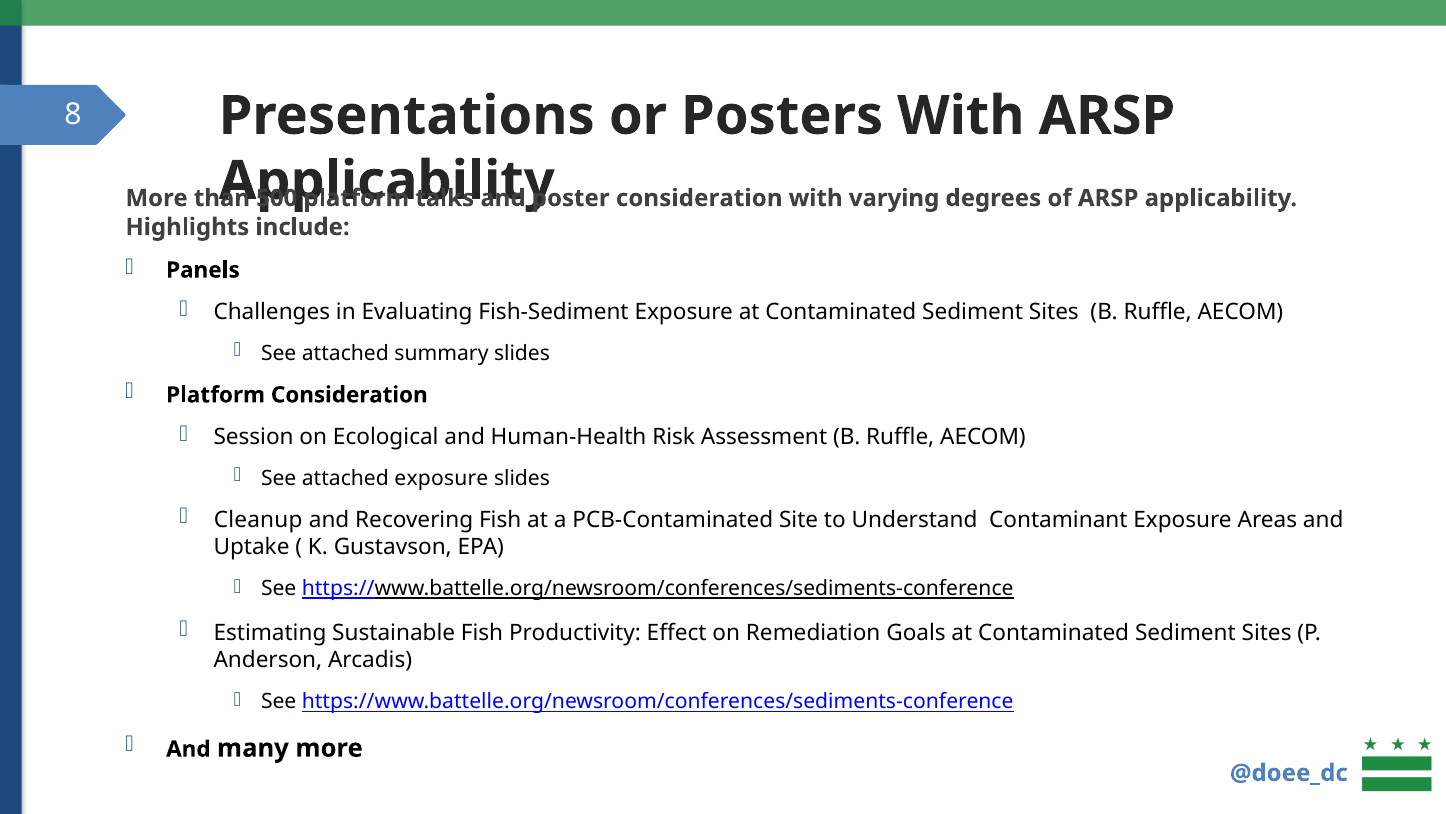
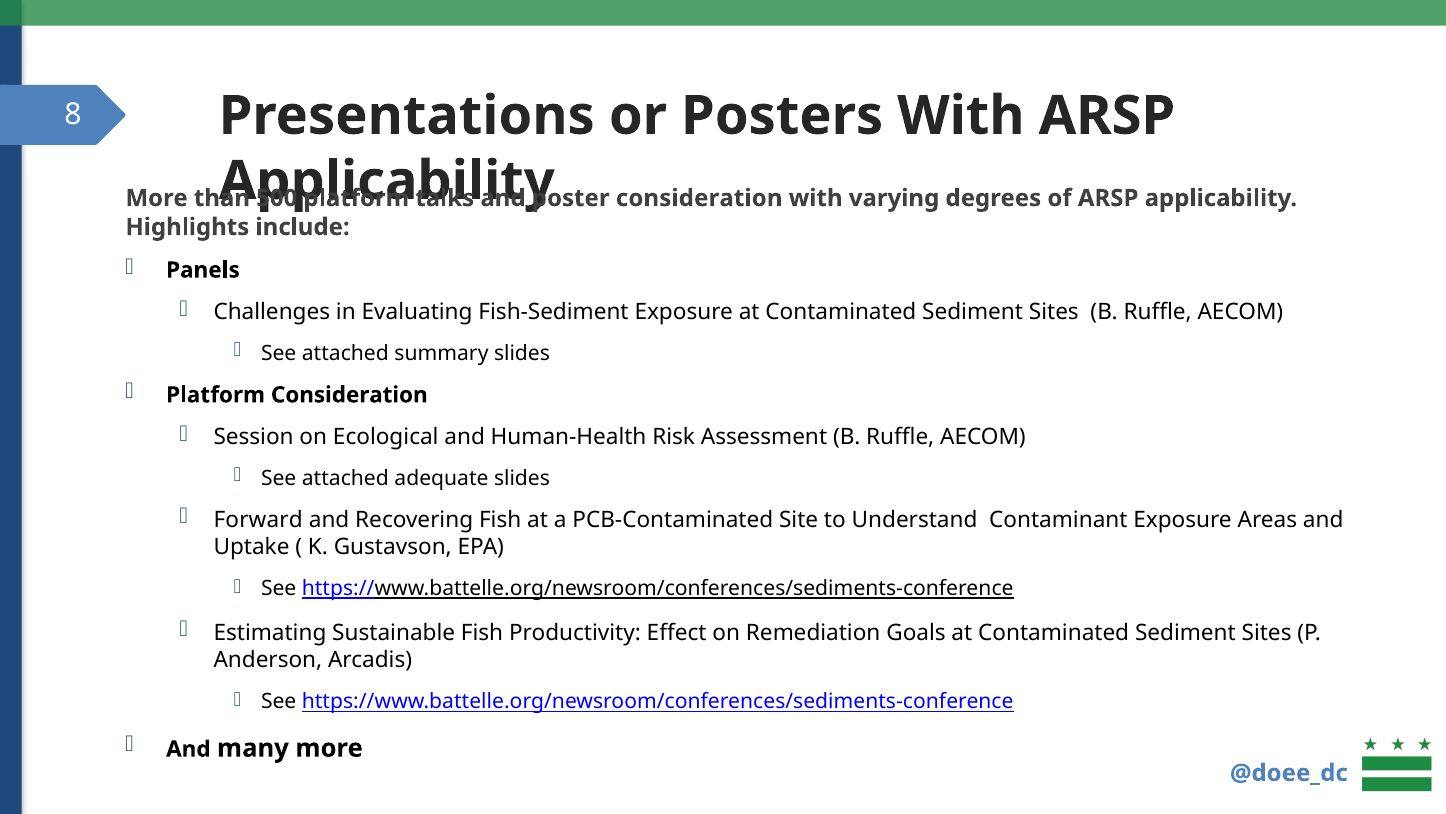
attached exposure: exposure -> adequate (441, 478)
Cleanup: Cleanup -> Forward (258, 519)
